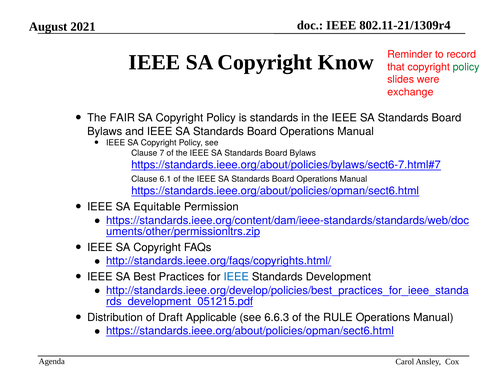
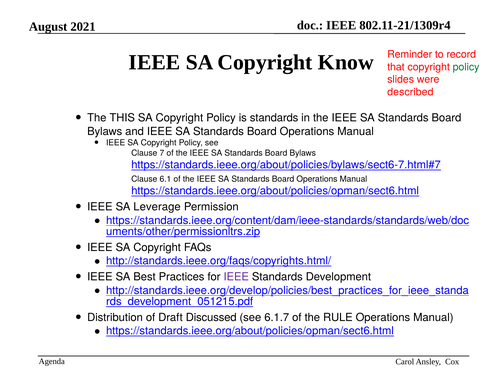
exchange: exchange -> described (410, 92)
FAIR: FAIR -> THIS (122, 118)
Equitable: Equitable -> Leverage (157, 207)
IEEE colour: blue -> purple (236, 277)
Applicable: Applicable -> Discussed (211, 318)
6.6.3: 6.6.3 -> 6.1.7 (277, 318)
